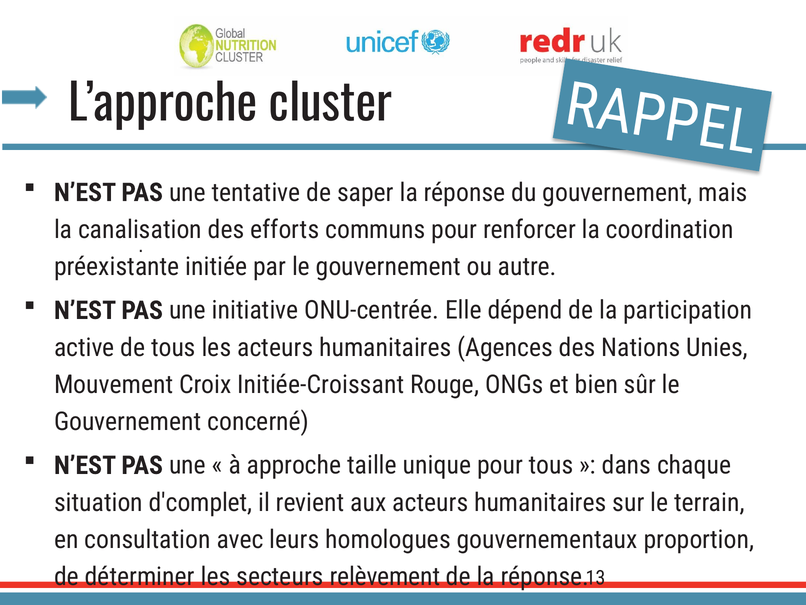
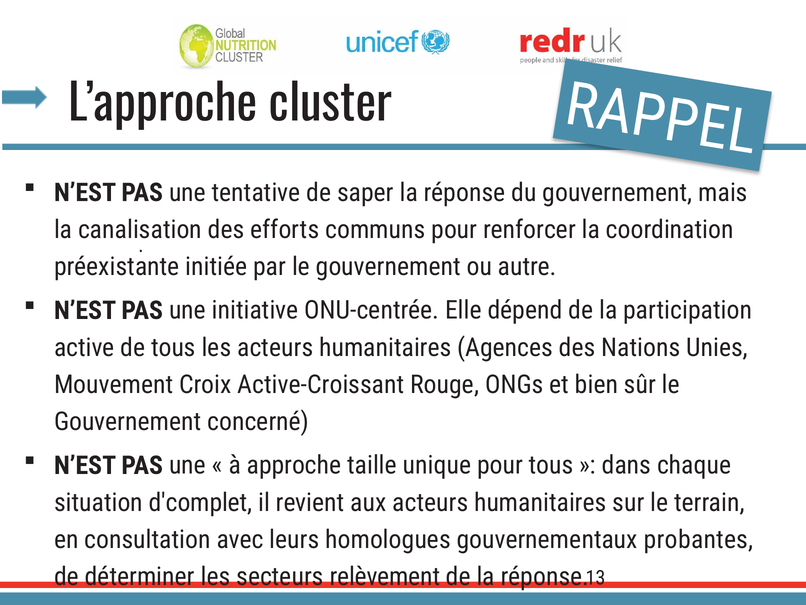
Initiée-Croissant: Initiée-Croissant -> Active-Croissant (321, 384)
proportion: proportion -> probantes (699, 539)
